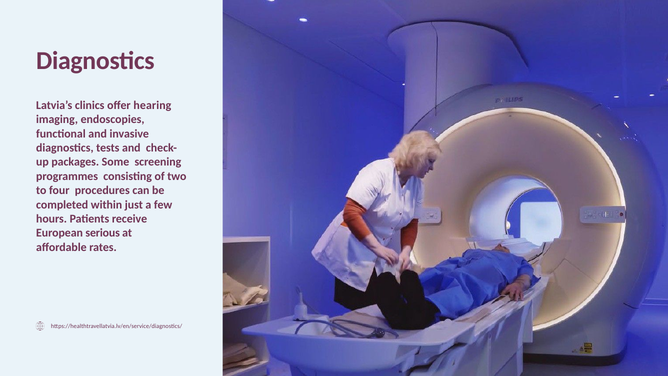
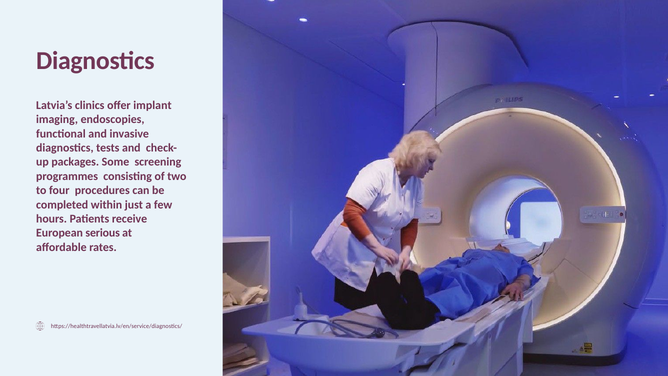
hearing: hearing -> implant (152, 105)
